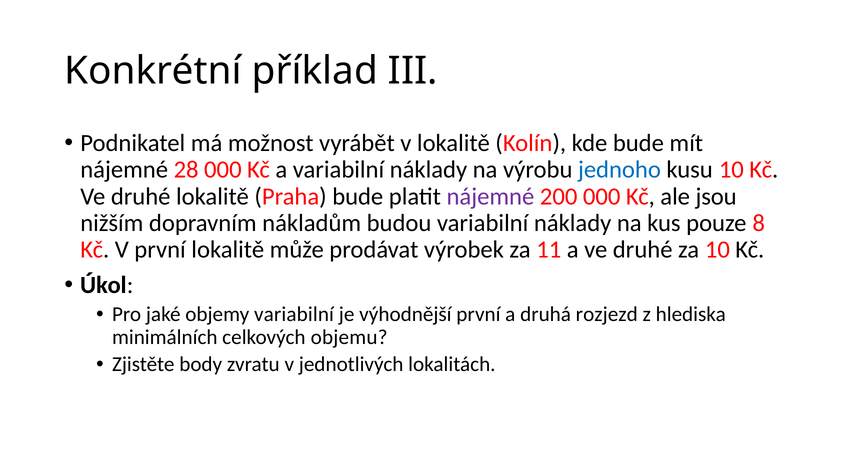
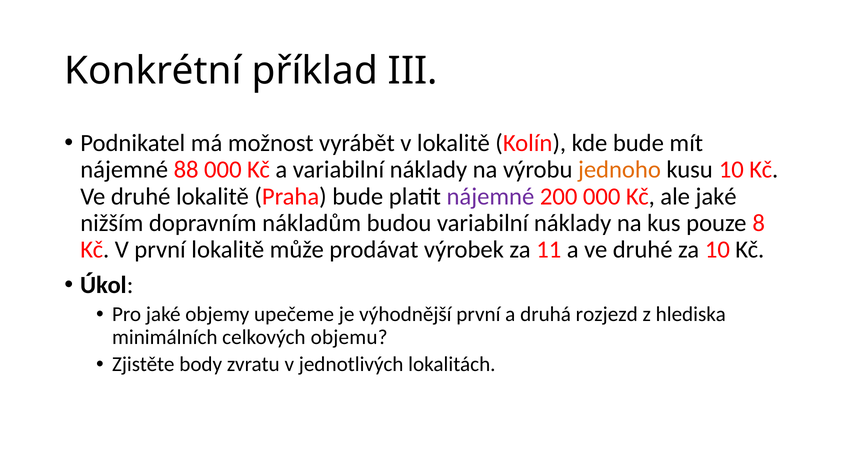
28: 28 -> 88 (186, 170)
jednoho colour: blue -> orange (619, 170)
ale jsou: jsou -> jaké (716, 196)
objemy variabilní: variabilní -> upečeme (294, 314)
